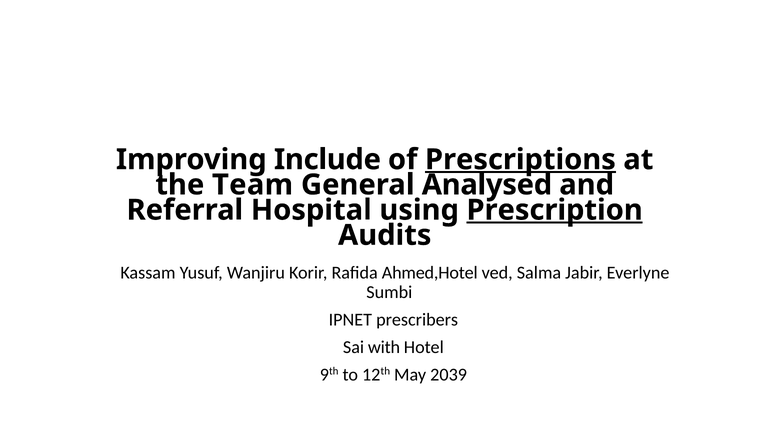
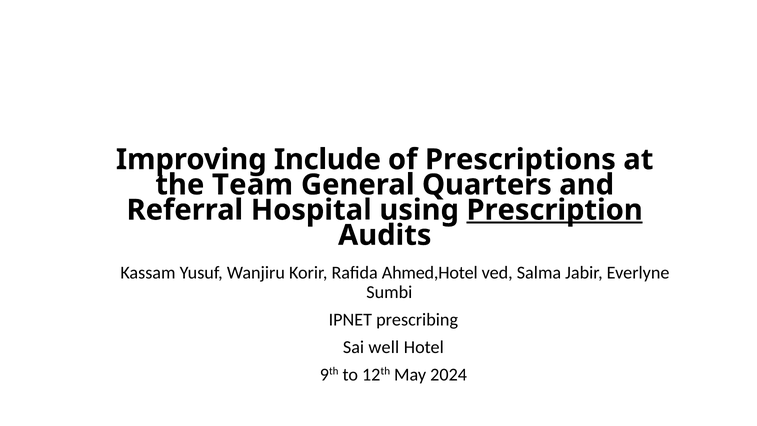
Prescriptions underline: present -> none (520, 159)
Analysed: Analysed -> Quarters (487, 185)
prescribers: prescribers -> prescribing (417, 319)
with: with -> well (384, 347)
2039: 2039 -> 2024 (449, 374)
